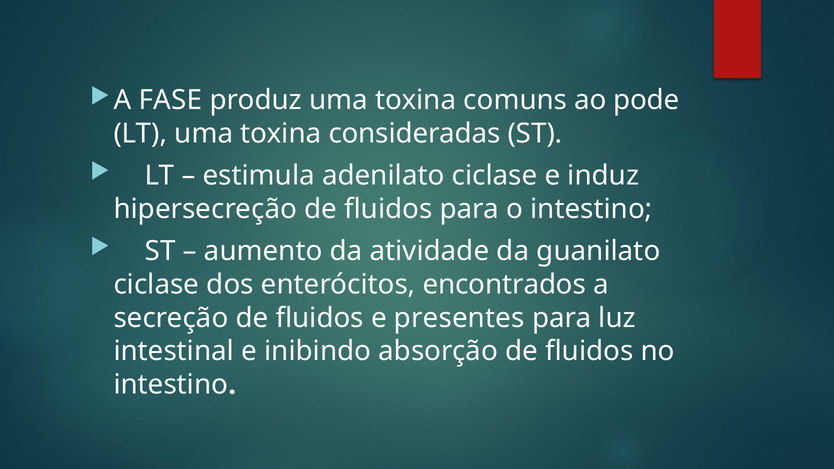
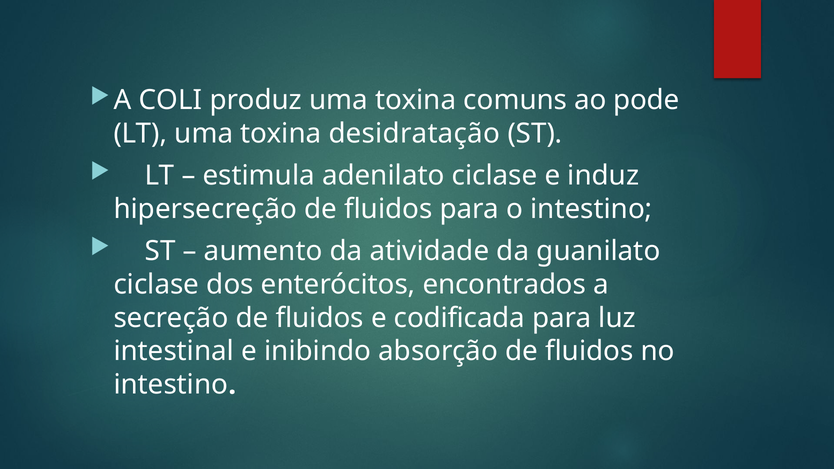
FASE: FASE -> COLI (170, 100)
consideradas: consideradas -> desidratação (414, 134)
presentes: presentes -> codificada (459, 318)
